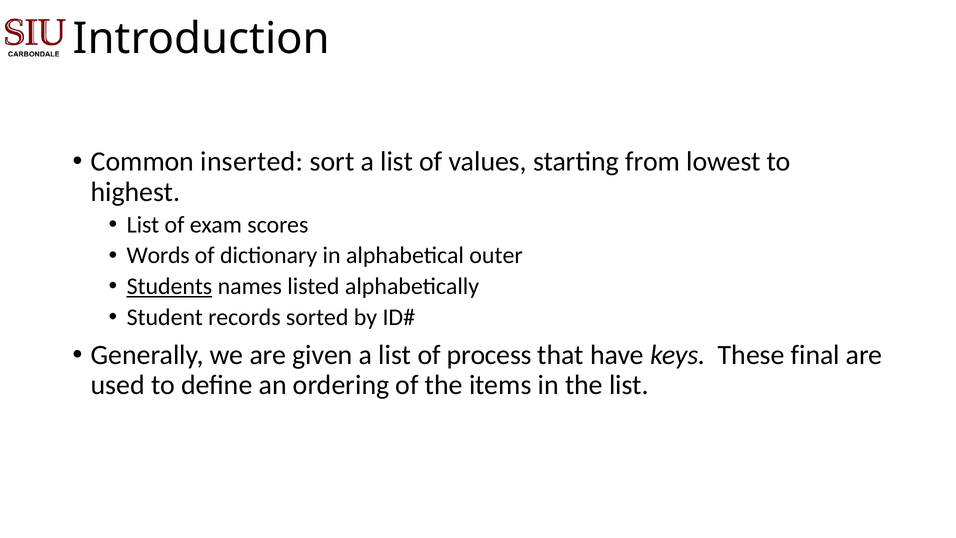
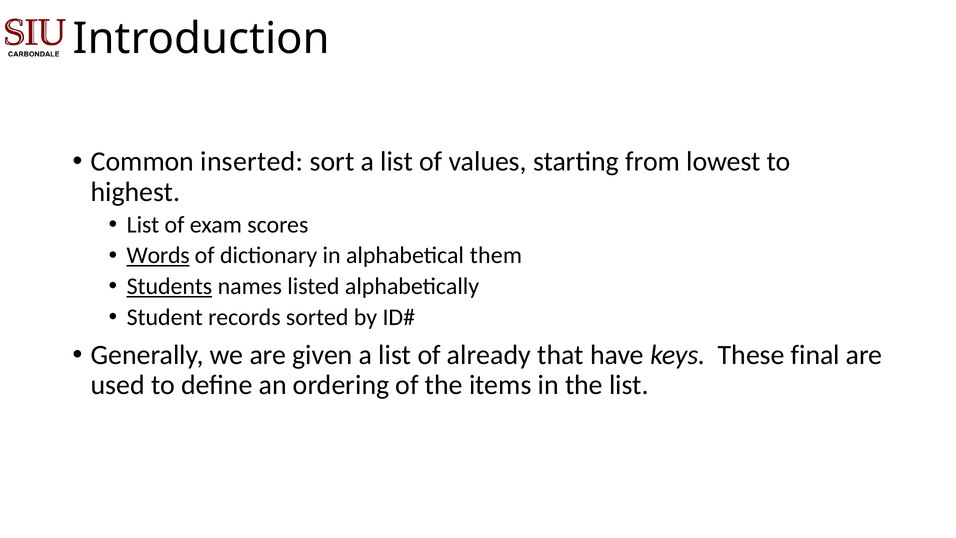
Words underline: none -> present (158, 255)
outer: outer -> them (496, 255)
process: process -> already (489, 355)
